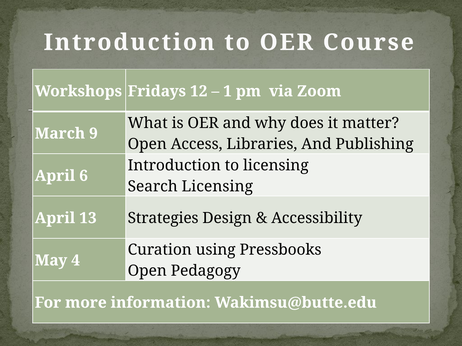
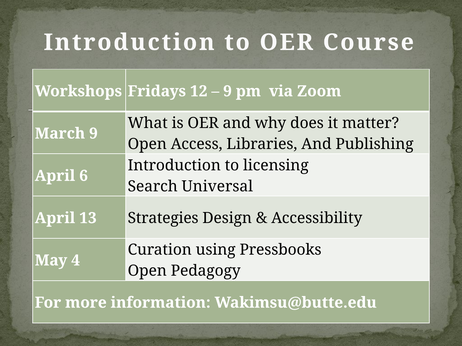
1: 1 -> 9 (227, 91)
Search Licensing: Licensing -> Universal (217, 187)
